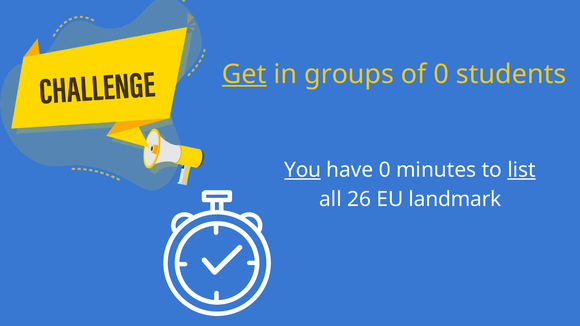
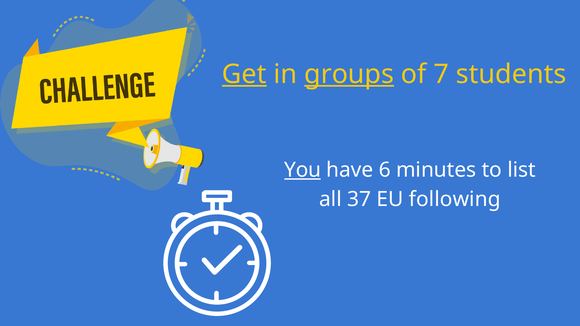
groups underline: none -> present (349, 74)
of 0: 0 -> 7 (441, 74)
have 0: 0 -> 6 (385, 170)
list underline: present -> none (522, 170)
26: 26 -> 37 (359, 200)
landmark: landmark -> following (455, 200)
